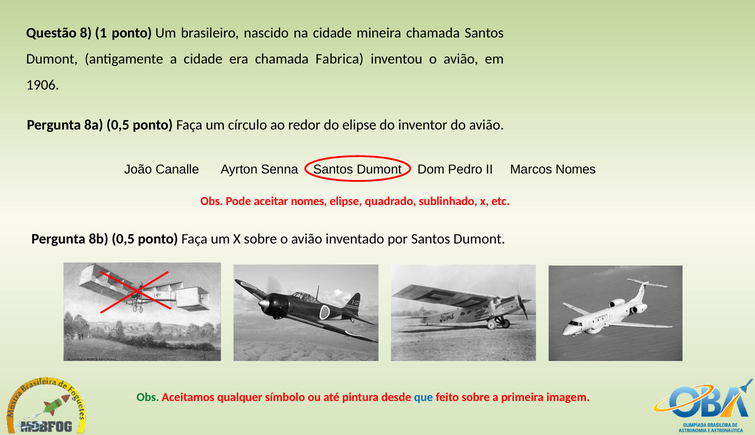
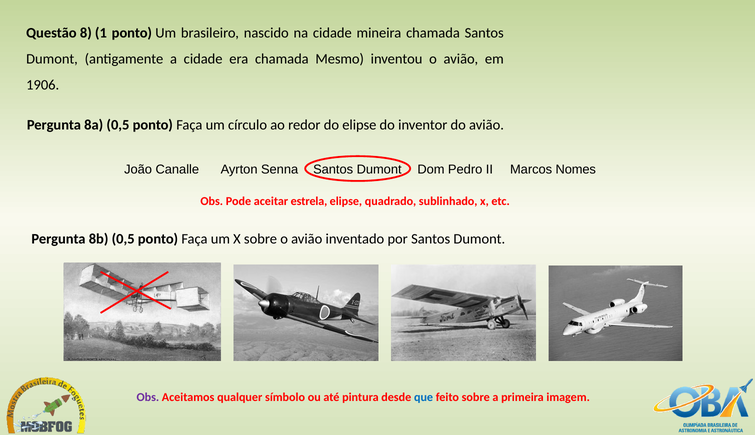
Fabrica: Fabrica -> Mesmo (340, 59)
aceitar nomes: nomes -> estrela (309, 201)
Obs colour: green -> purple (148, 397)
